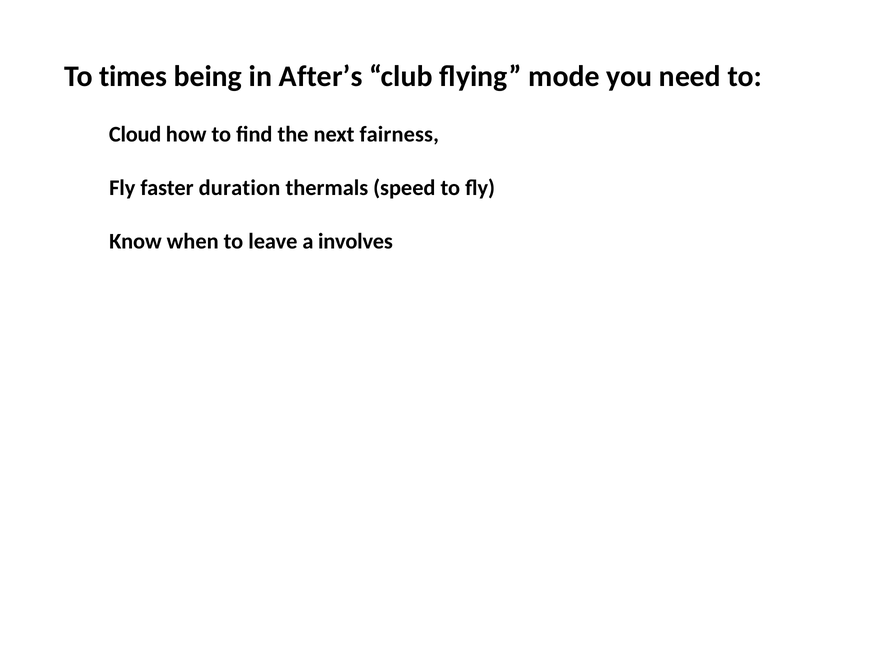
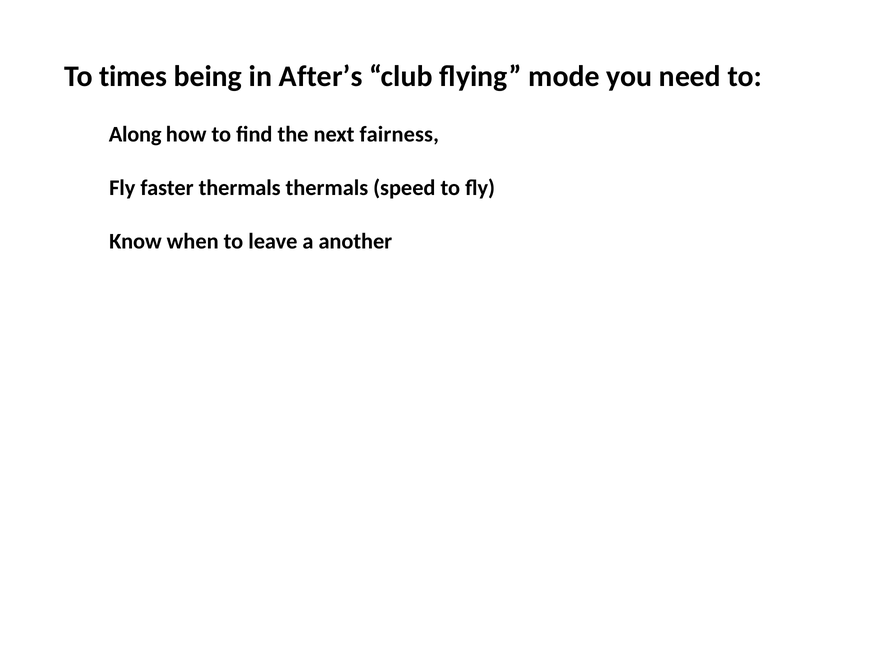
Cloud: Cloud -> Along (135, 134)
faster duration: duration -> thermals (240, 188)
involves: involves -> another (355, 242)
